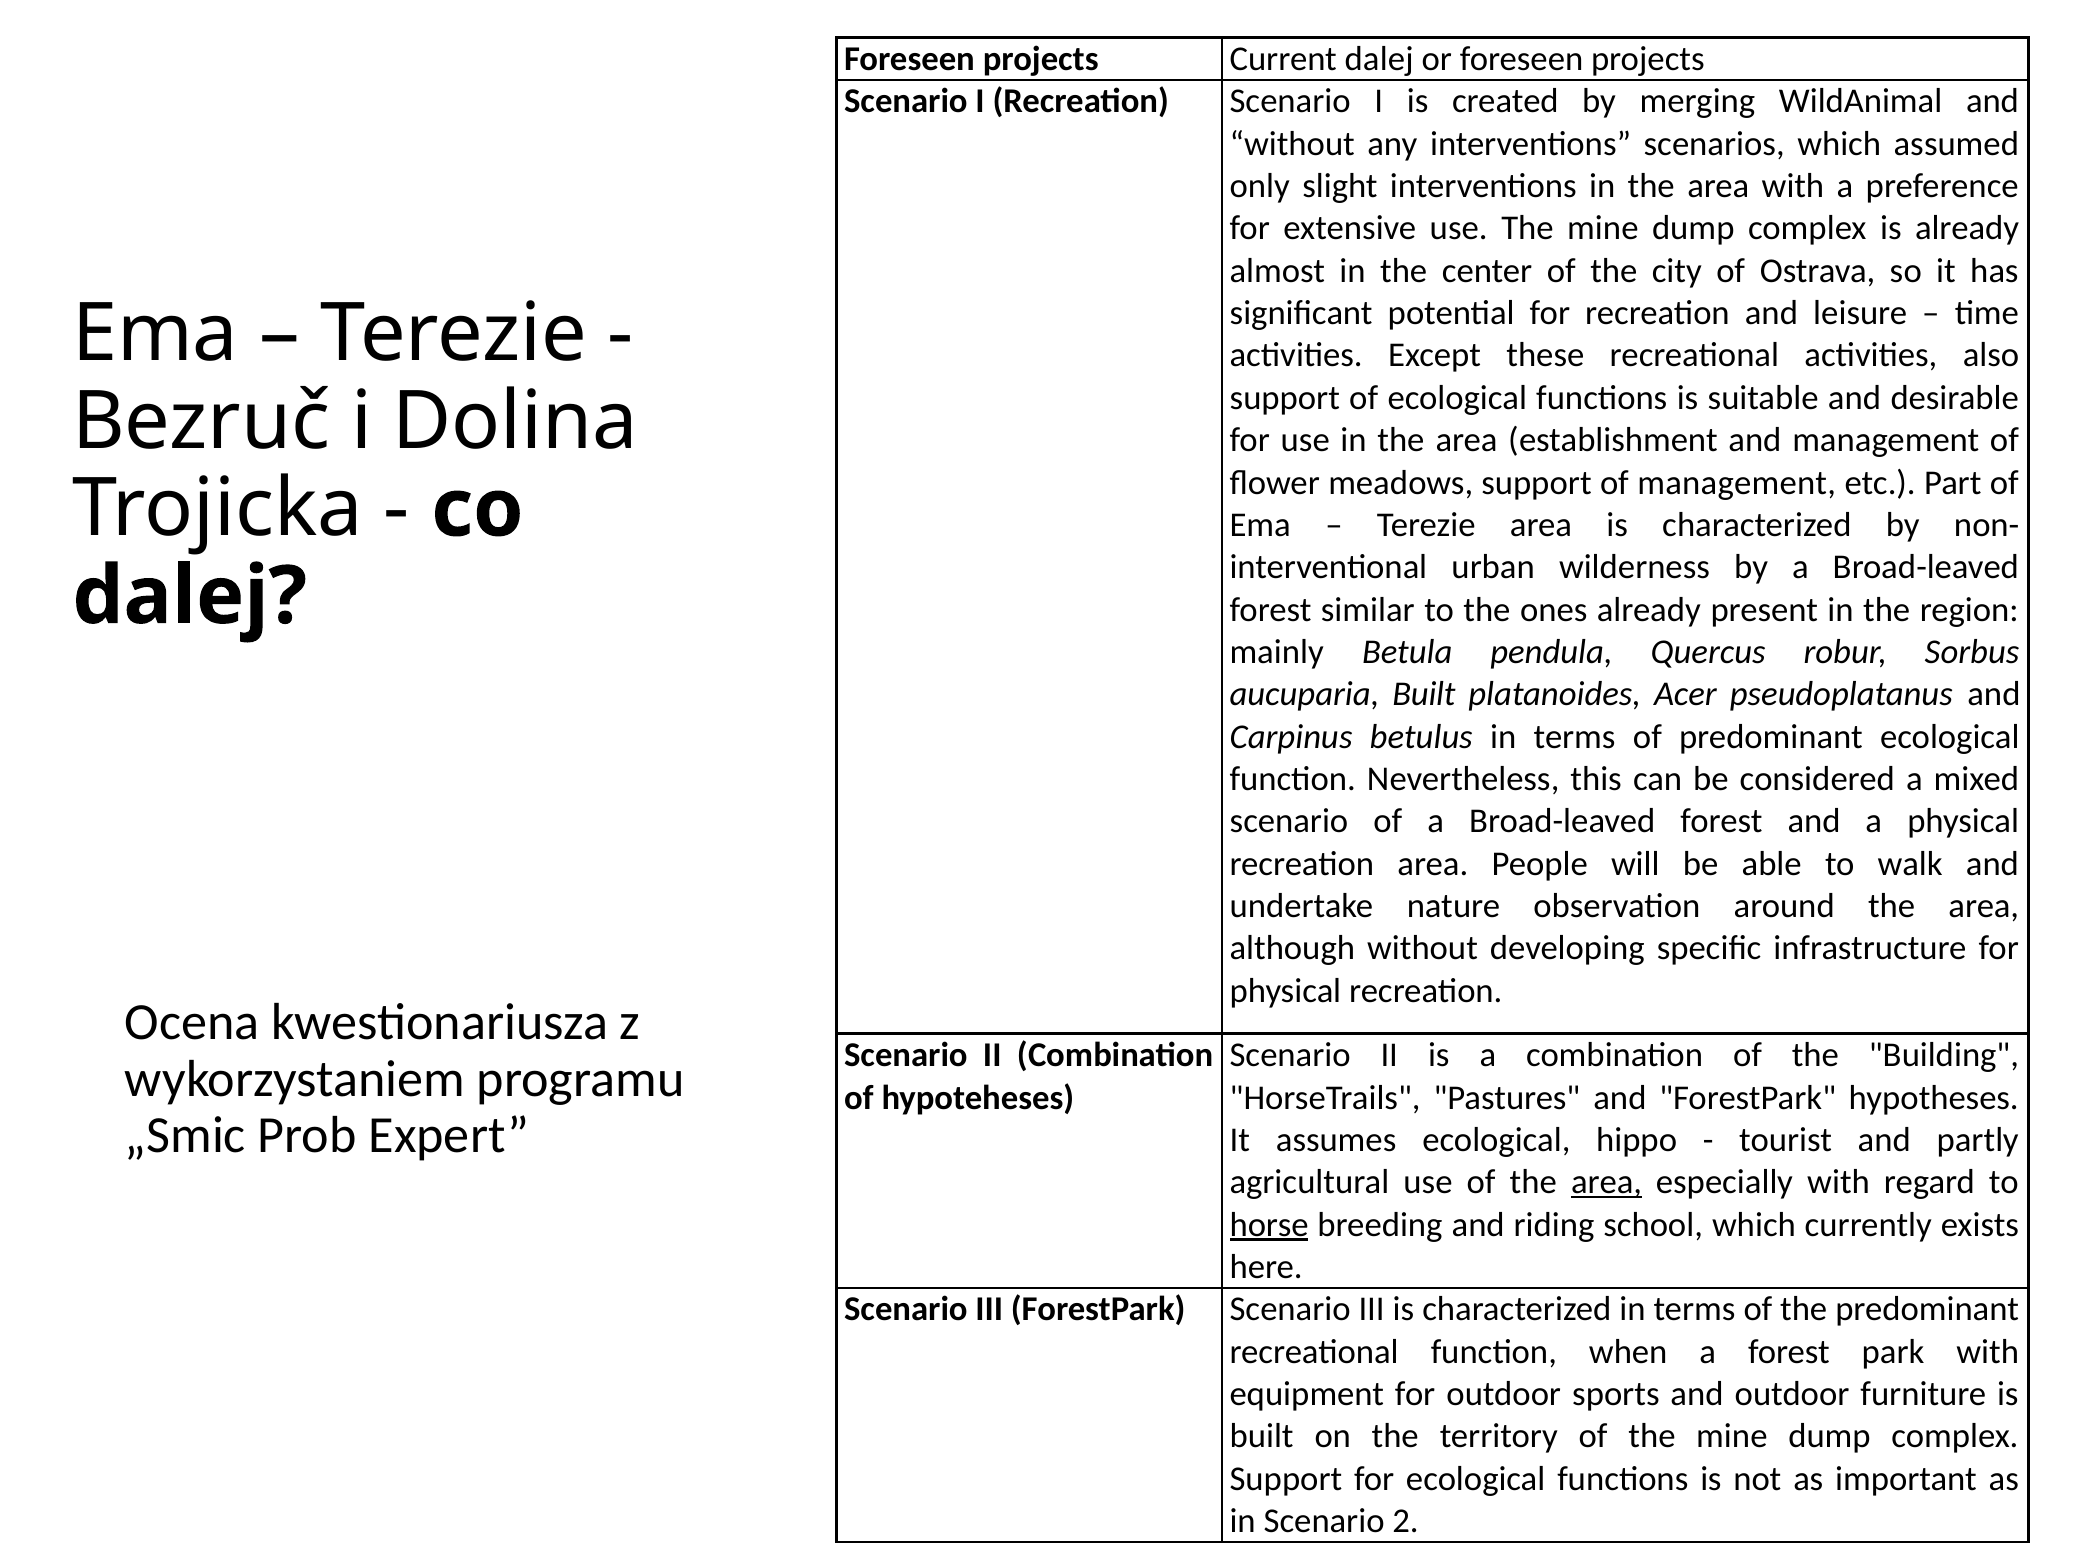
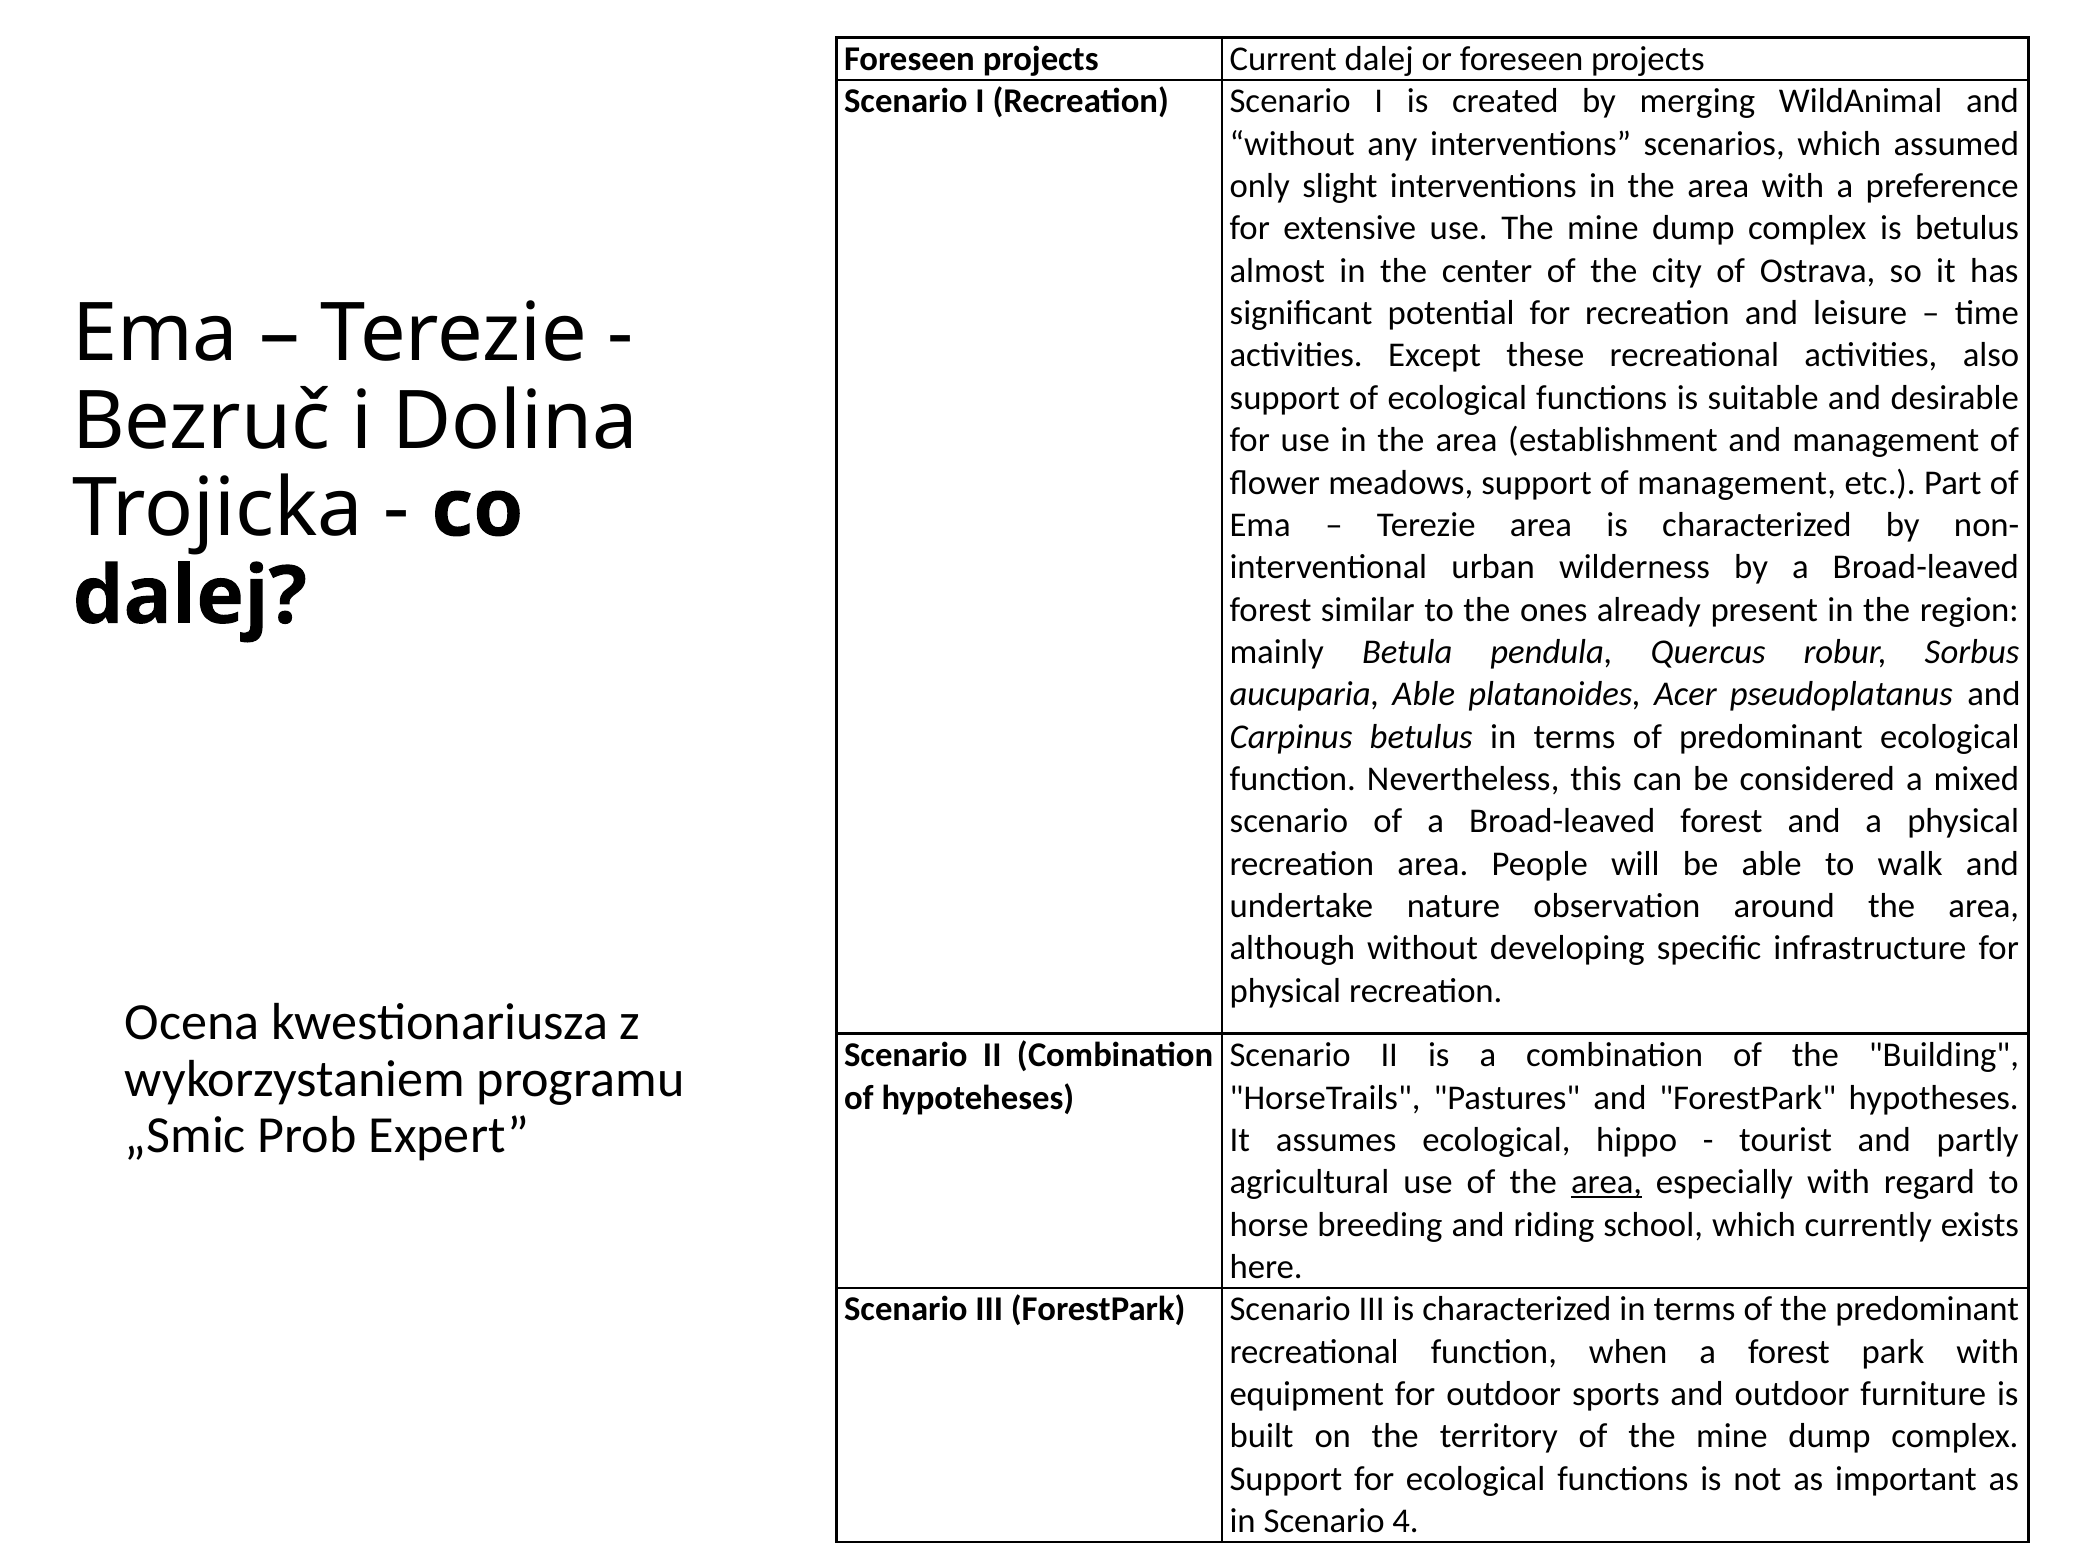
is already: already -> betulus (1967, 229)
aucuparia Built: Built -> Able (1424, 695)
horse underline: present -> none (1269, 1225)
2: 2 -> 4 (1406, 1522)
